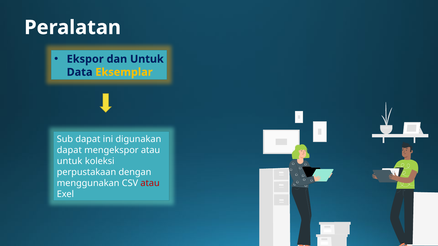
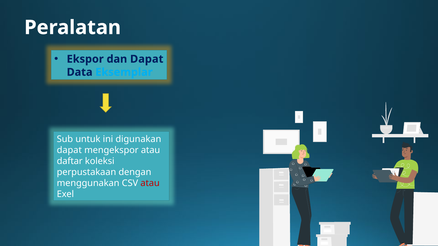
dan Untuk: Untuk -> Dapat (147, 59)
Eksemplar colour: yellow -> light blue (124, 72)
Sub dapat: dapat -> untuk (88, 140)
untuk: untuk -> daftar (70, 161)
